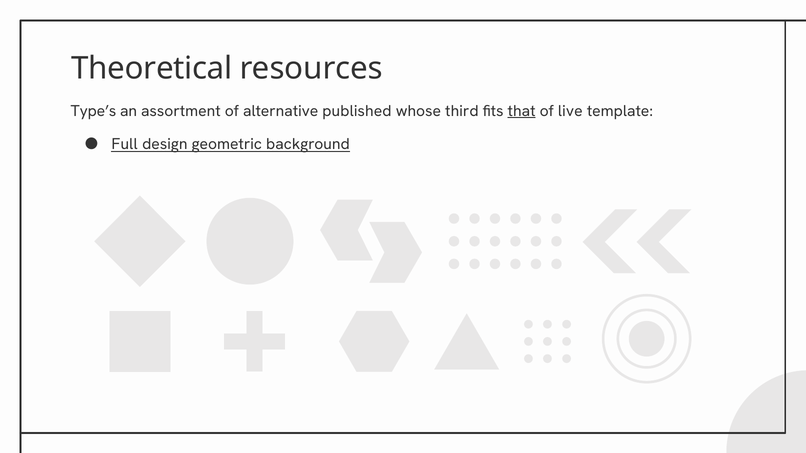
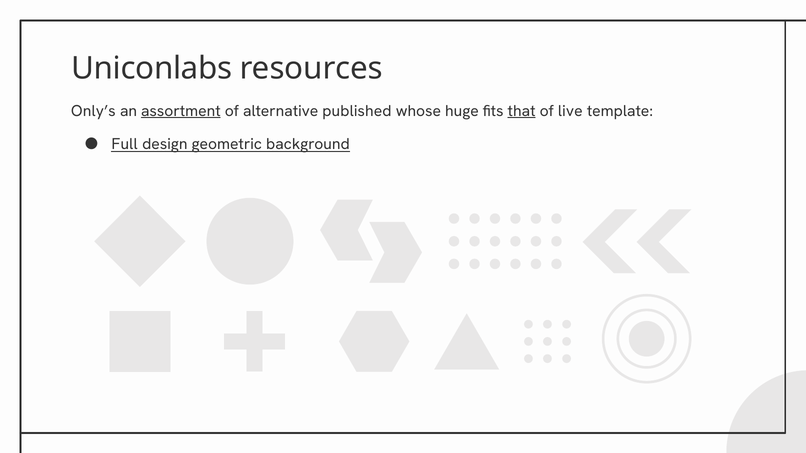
Theoretical: Theoretical -> Uniconlabs (152, 68)
Type’s: Type’s -> Only’s (93, 111)
assortment underline: none -> present (181, 111)
third: third -> huge (462, 111)
